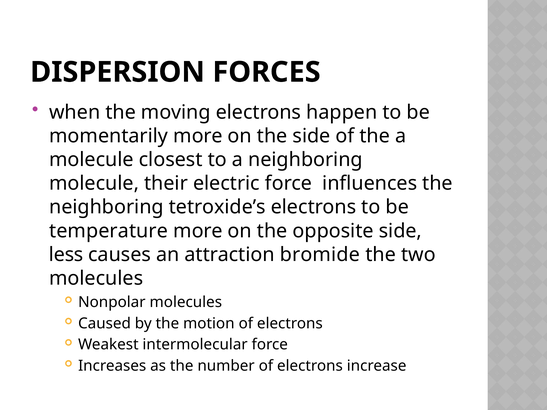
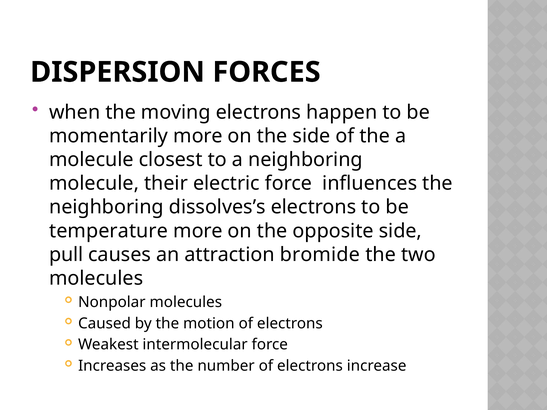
tetroxide’s: tetroxide’s -> dissolves’s (217, 207)
less: less -> pull (66, 255)
